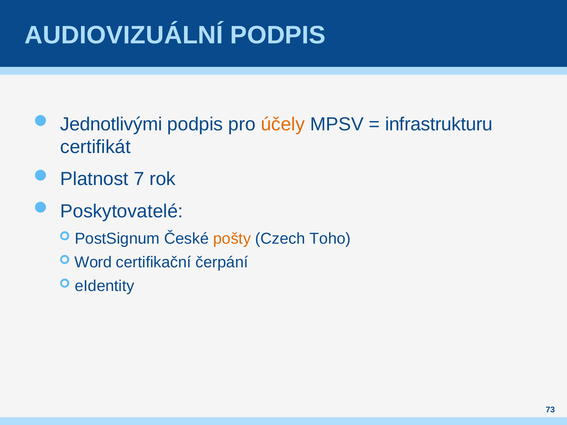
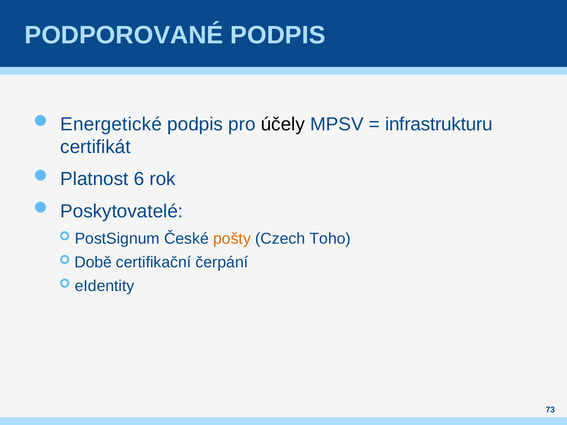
AUDIOVIZUÁLNÍ: AUDIOVIZUÁLNÍ -> PODPOROVANÉ (124, 35)
Jednotlivými: Jednotlivými -> Energetické (111, 124)
účely colour: orange -> black (283, 124)
7: 7 -> 6 (139, 179)
Word: Word -> Době (93, 263)
